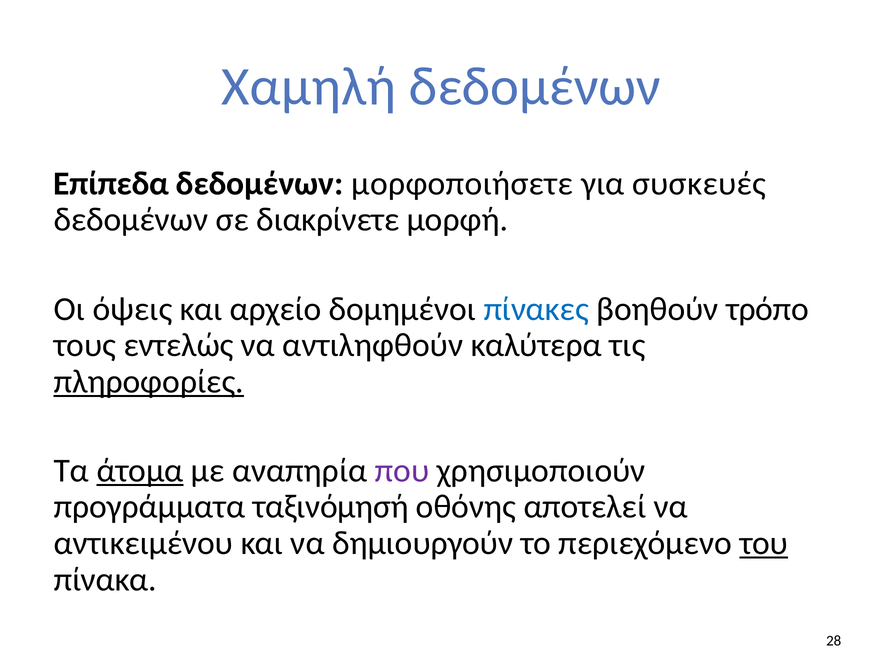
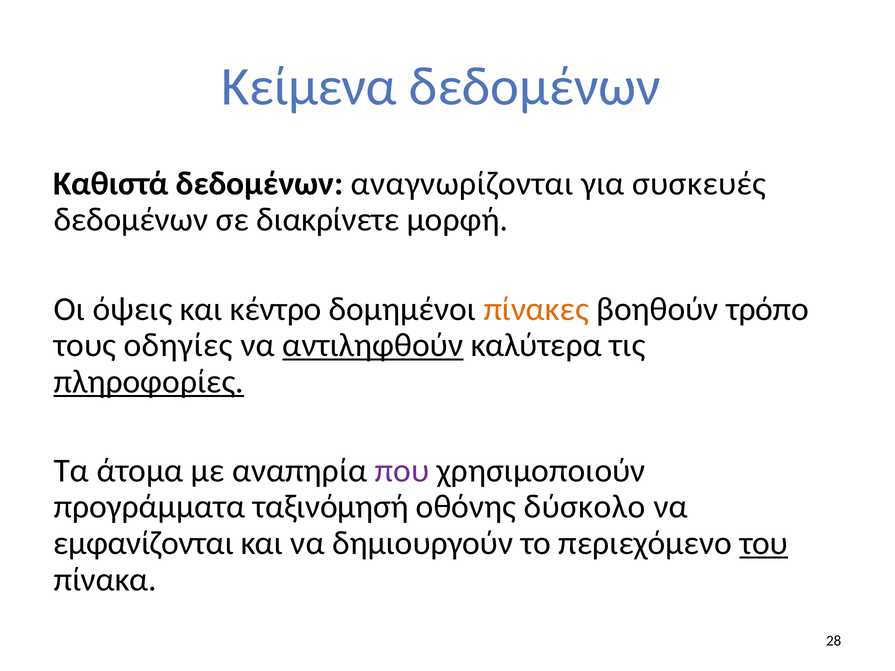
Χαμηλή: Χαμηλή -> Κείμενα (309, 87)
Επίπεδα: Επίπεδα -> Καθιστά (111, 184)
μορφοποιήσετε: μορφοποιήσετε -> αναγνωρίζονται (462, 184)
αρχείο: αρχείο -> κέντρο (276, 309)
πίνακες colour: blue -> orange (536, 309)
εντελώς: εντελώς -> οδηγίες (178, 345)
αντιληφθούν underline: none -> present (373, 345)
άτομα underline: present -> none (140, 471)
αποτελεί: αποτελεί -> δύσκολο (585, 507)
αντικειμένου: αντικειμένου -> εμφανίζονται (143, 543)
